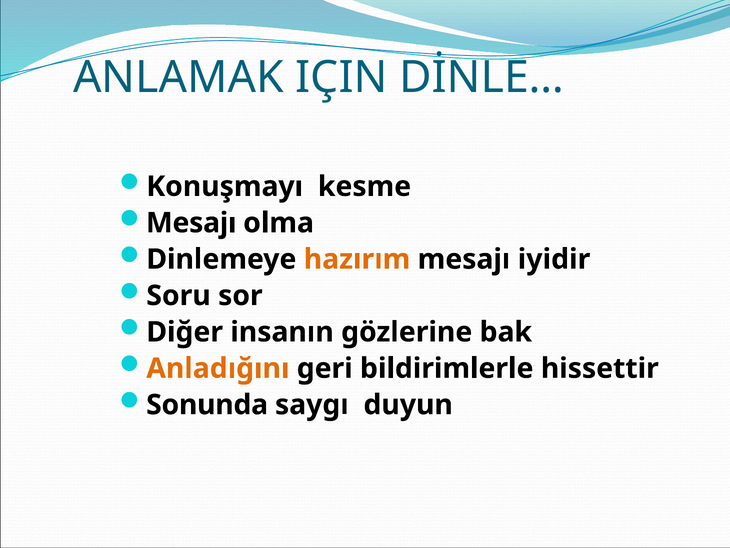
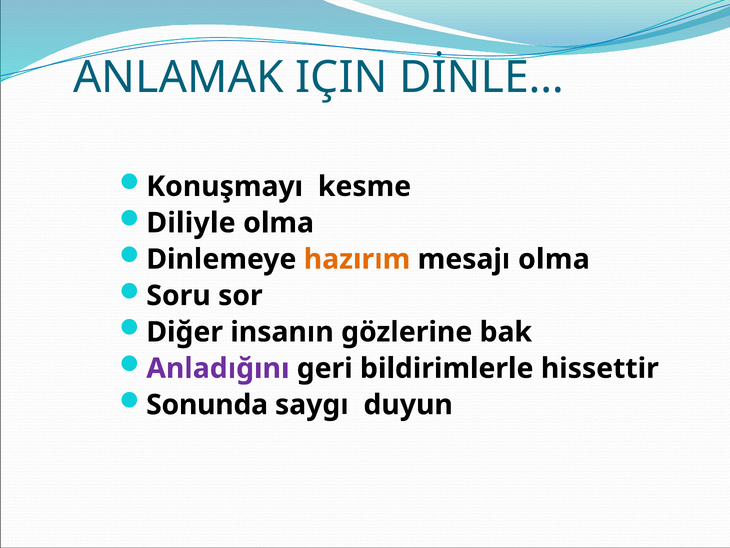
Mesajı: Mesajı -> Diliyle (191, 223)
mesajı iyidir: iyidir -> olma (554, 259)
Anladığını colour: orange -> purple (218, 368)
